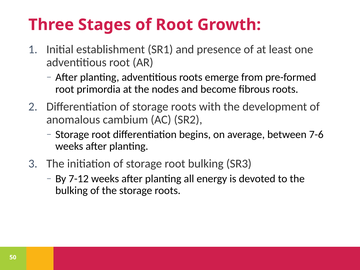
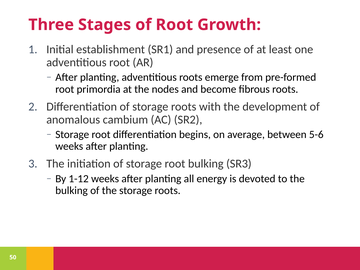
7-6: 7-6 -> 5-6 (316, 134)
7-12: 7-12 -> 1-12 (79, 179)
